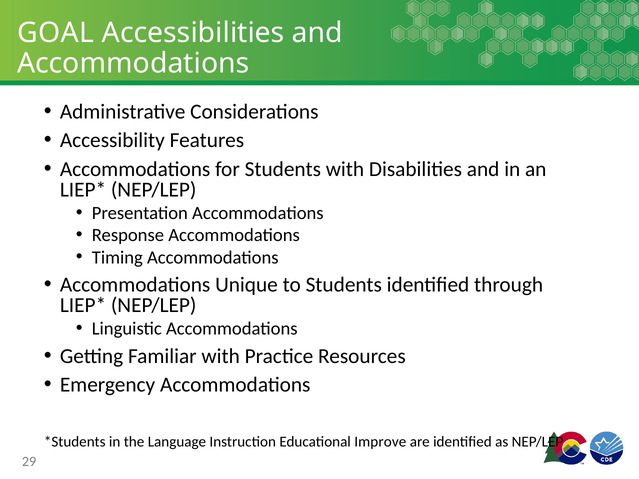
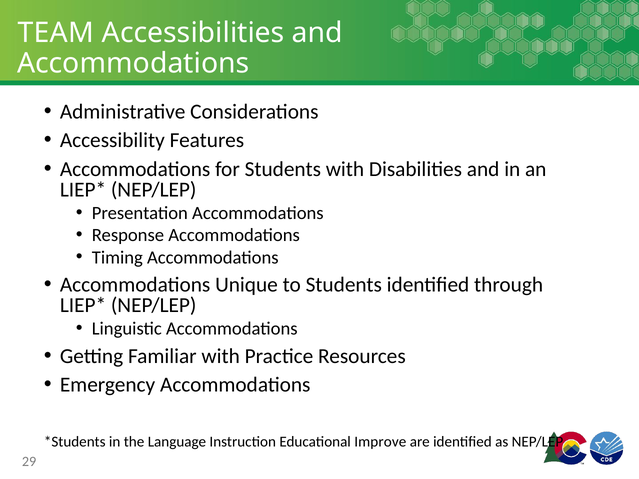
GOAL: GOAL -> TEAM (56, 33)
